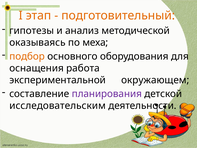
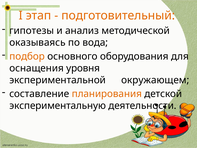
меха: меха -> вода (95, 42)
работа: работа -> уровня (83, 68)
планирования colour: purple -> orange (107, 94)
исследовательским: исследовательским -> экспериментальную (58, 106)
